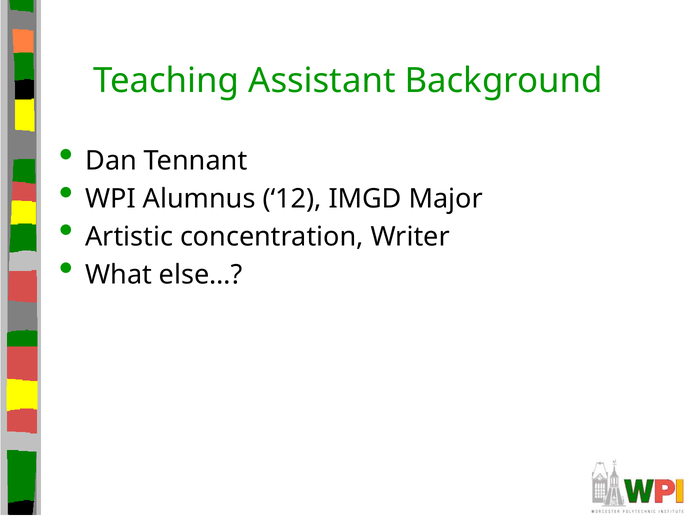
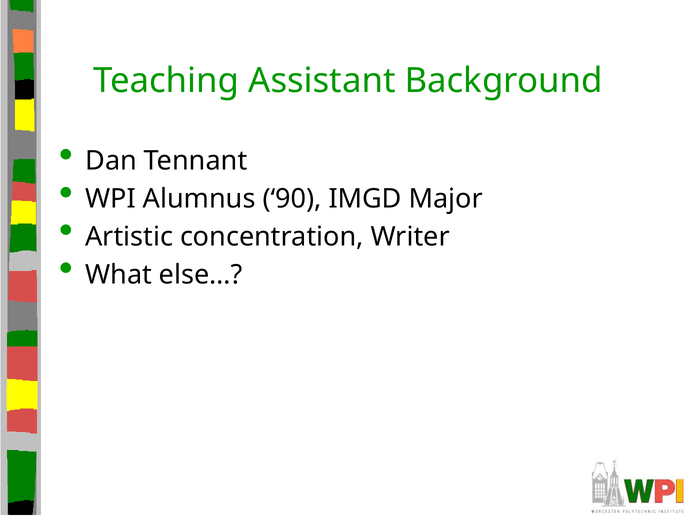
12: 12 -> 90 (292, 199)
